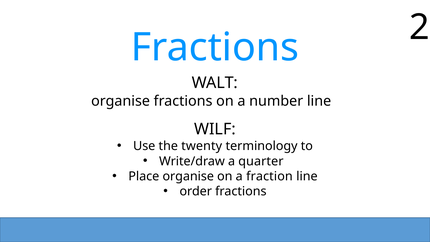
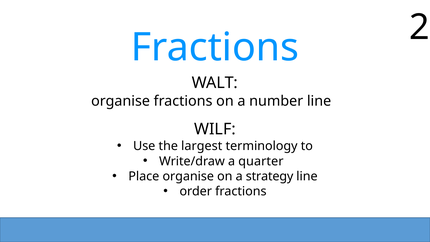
twenty: twenty -> largest (202, 146)
fraction: fraction -> strategy (270, 176)
